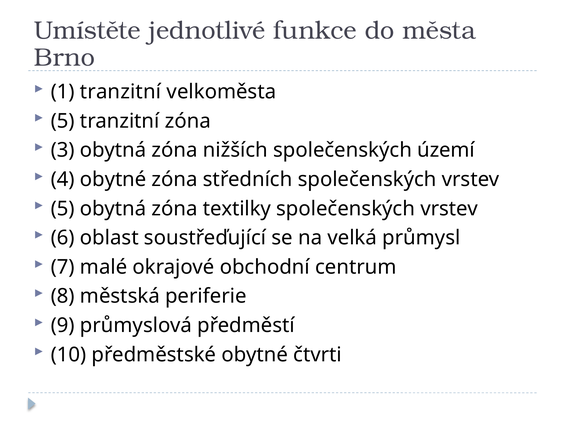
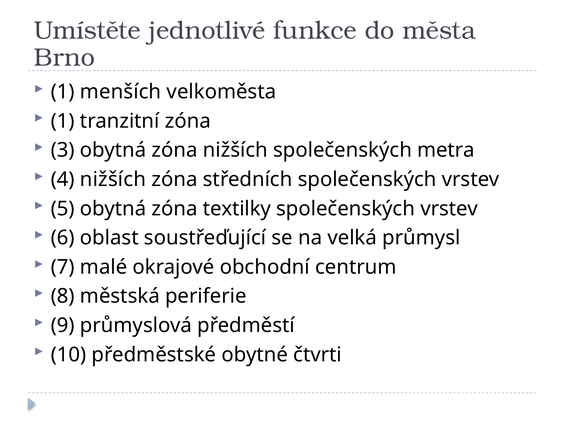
1 tranzitní: tranzitní -> menších (121, 92)
5: 5 -> 1 (63, 121)
území: území -> metra (446, 150)
4 obytné: obytné -> nižších (113, 179)
